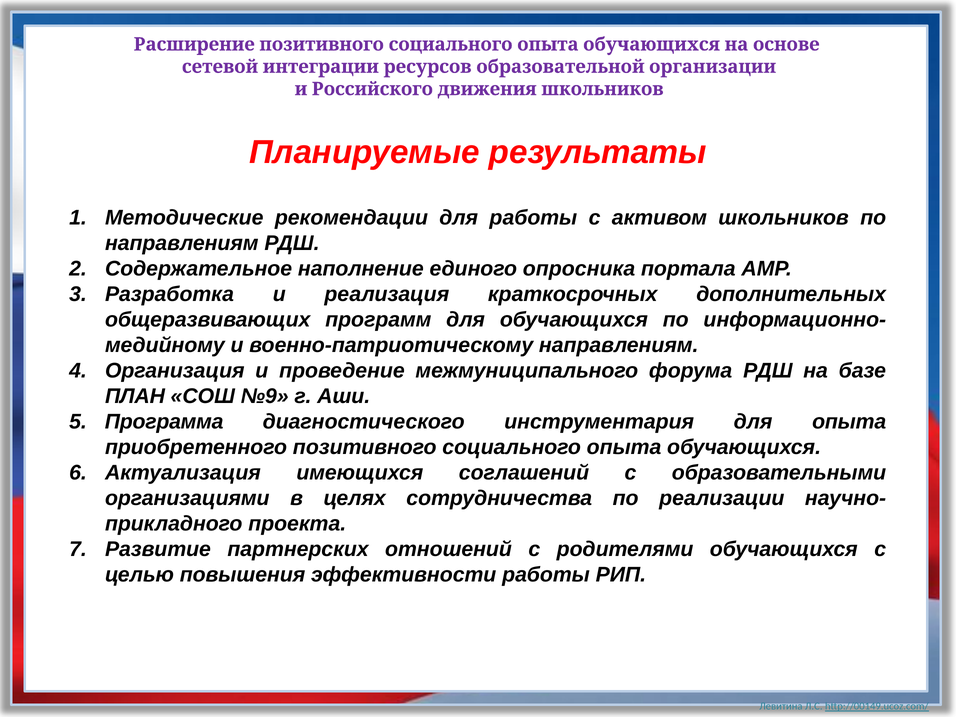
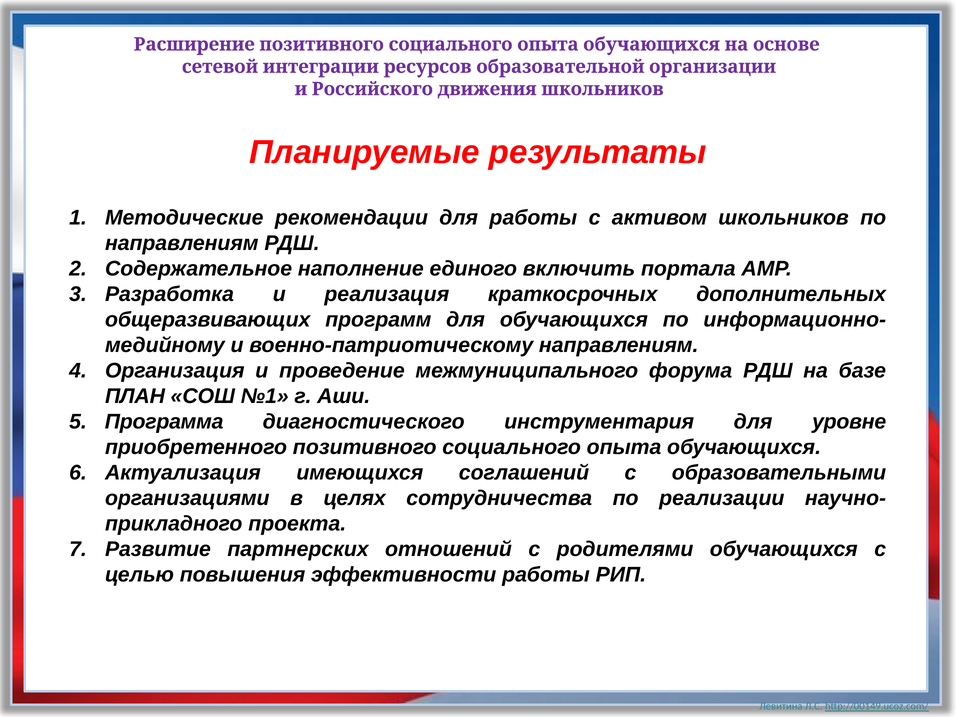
опросника: опросника -> включить (579, 269)
№9: №9 -> №1 (265, 396)
для опыта: опыта -> уровне (849, 422)
